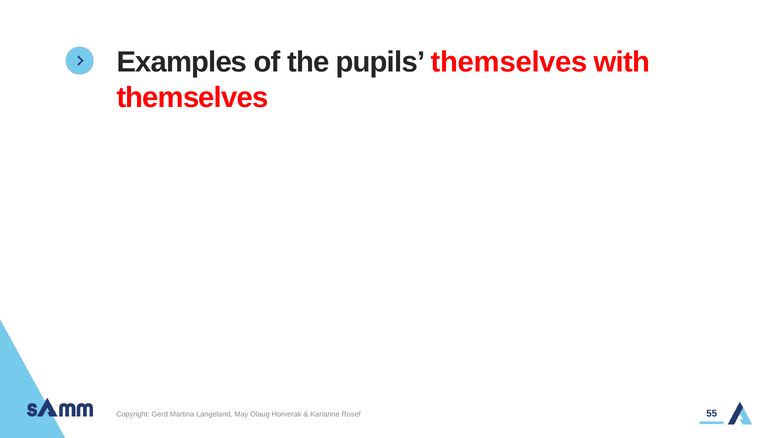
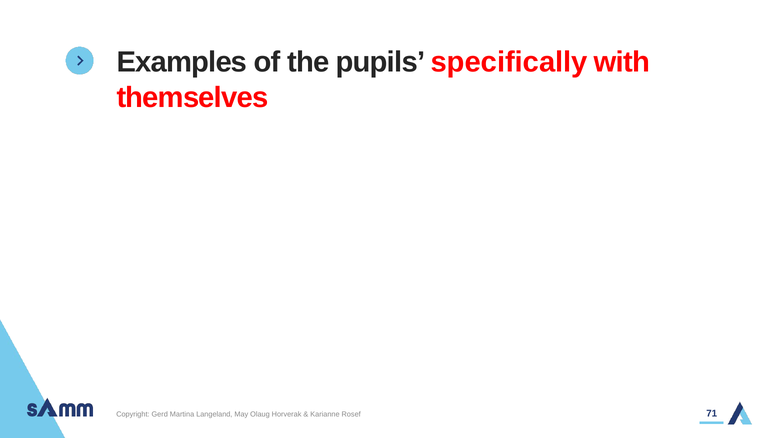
pupils themselves: themselves -> specifically (509, 62)
55: 55 -> 71 (712, 414)
